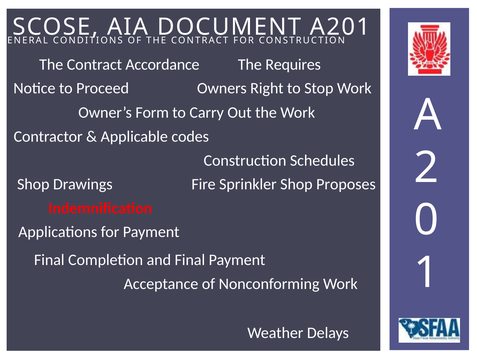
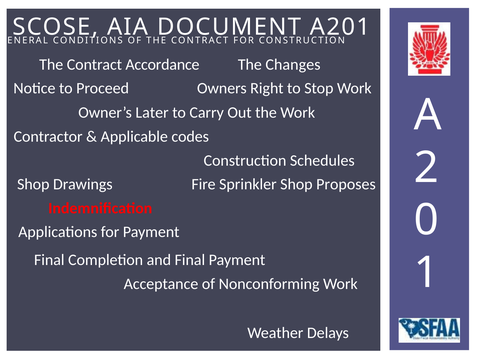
Requires: Requires -> Changes (293, 65)
Form: Form -> Later (152, 112)
